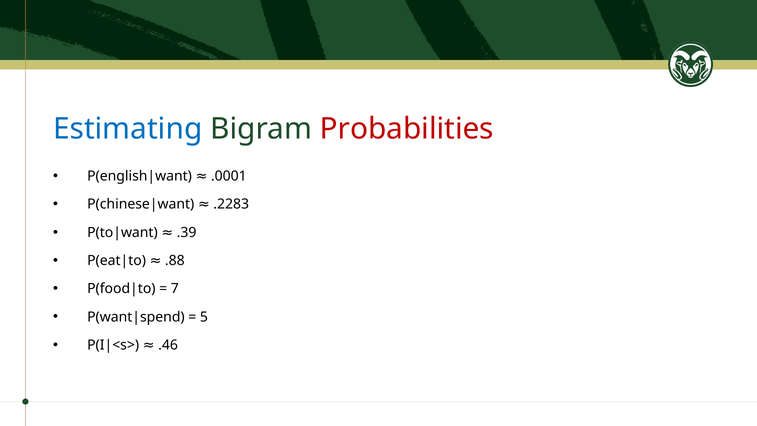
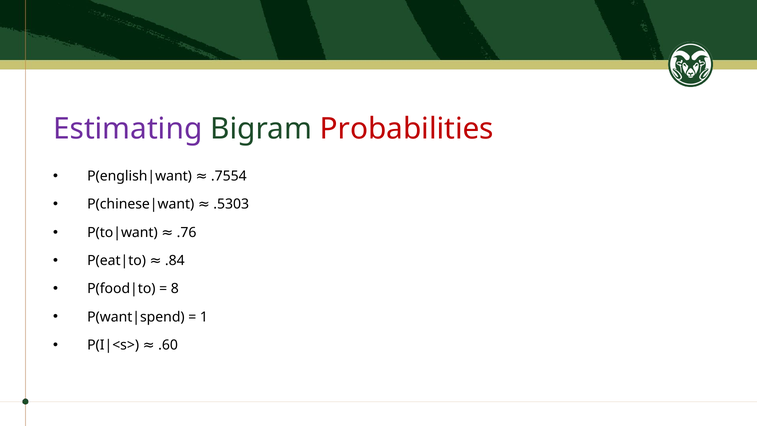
Estimating colour: blue -> purple (128, 129)
.0001: .0001 -> .7554 (229, 176)
.2283: .2283 -> .5303 (231, 204)
.39: .39 -> .76 (187, 232)
.88: .88 -> .84 (175, 261)
7: 7 -> 8 (175, 289)
5: 5 -> 1 (204, 317)
.46: .46 -> .60 (168, 345)
